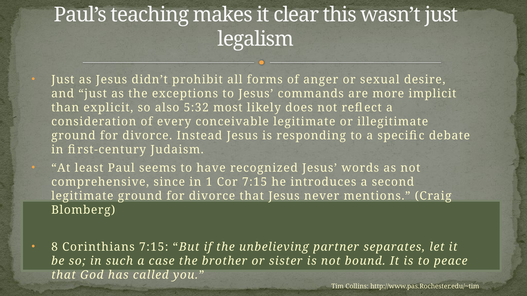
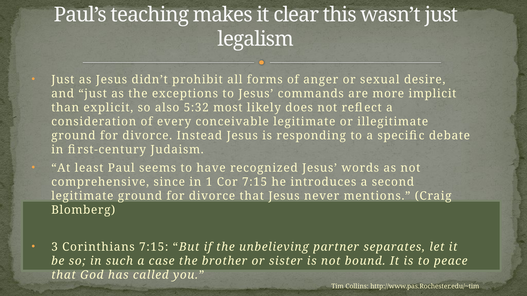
8: 8 -> 3 (55, 247)
